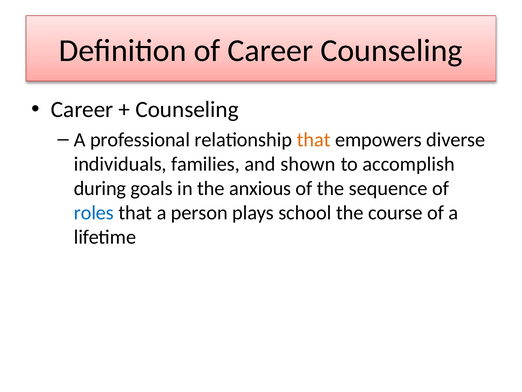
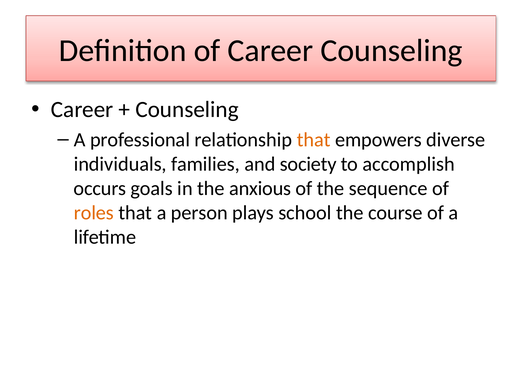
shown: shown -> society (308, 164)
during: during -> occurs (100, 188)
roles colour: blue -> orange (94, 213)
